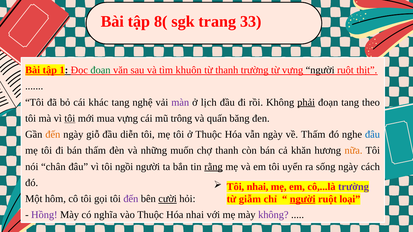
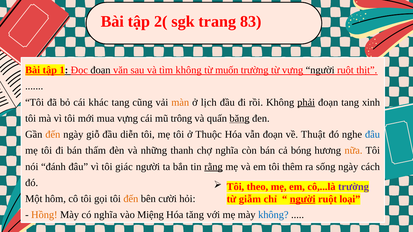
8(: 8( -> 2( (161, 22)
33: 33 -> 83 (251, 22)
đoạn colour: green -> black (100, 70)
tìm khuôn: khuôn -> không (189, 70)
từ thanh: thanh -> muốn (227, 70)
nghệ: nghệ -> cũng (143, 102)
màn colour: purple -> orange (180, 102)
theo: theo -> xinh (371, 102)
tôi underline: present -> none (70, 119)
băng underline: none -> present (240, 119)
vẫn ngày: ngày -> đoạn (273, 135)
về Thấm: Thấm -> Thuật (313, 135)
muốn: muốn -> thanh (182, 151)
chợ thanh: thanh -> nghĩa (227, 151)
khăn: khăn -> bóng (301, 151)
chân: chân -> đánh (53, 167)
ngồi: ngồi -> giác (124, 167)
uyển: uyển -> thêm (292, 167)
Tôi nhai: nhai -> theo (257, 187)
đến colour: purple -> orange (131, 199)
cười underline: present -> none (168, 199)
Hồng colour: purple -> orange (44, 215)
vào Thuộc: Thuộc -> Miệng (151, 215)
Hóa nhai: nhai -> tăng (195, 215)
không colour: purple -> blue (273, 215)
